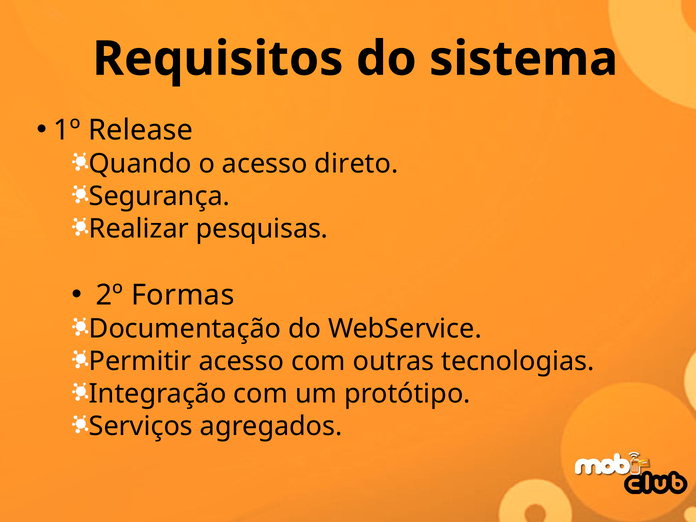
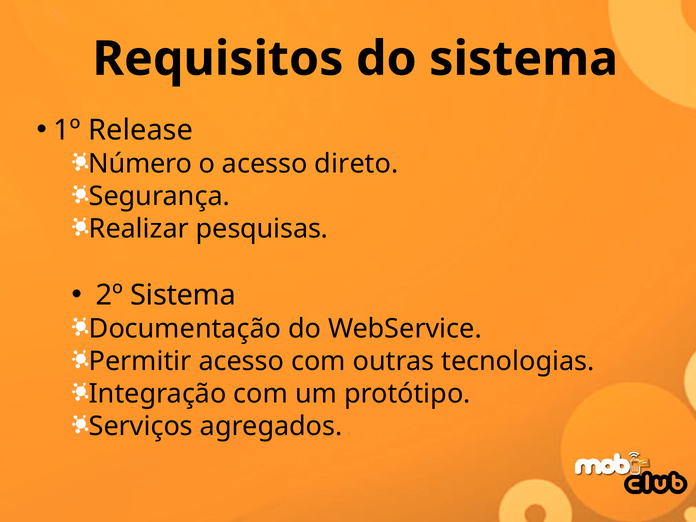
Quando: Quando -> Número (140, 164)
2º Formas: Formas -> Sistema (183, 295)
